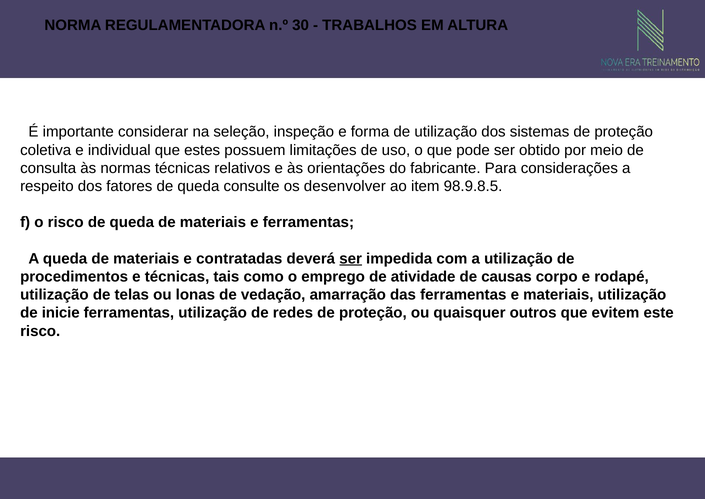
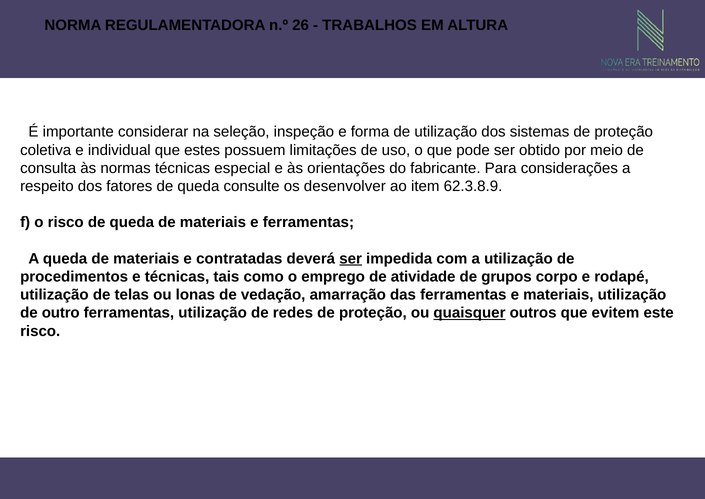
30: 30 -> 26 (301, 25)
relativos: relativos -> especial (242, 168)
98.9.8.5: 98.9.8.5 -> 62.3.8.9 (473, 186)
causas: causas -> grupos (507, 277)
inicie: inicie -> outro (61, 313)
quaisquer underline: none -> present (469, 313)
